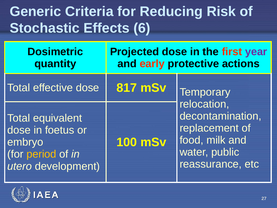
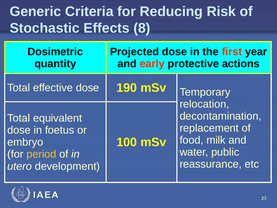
6: 6 -> 8 (142, 28)
year colour: purple -> black (256, 52)
817: 817 -> 190 (127, 88)
